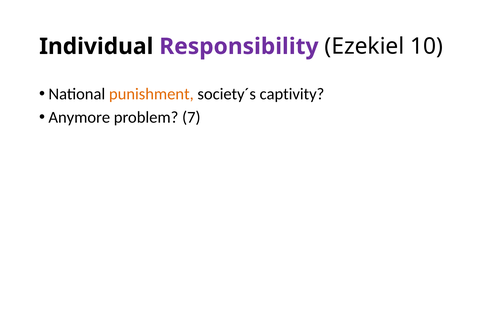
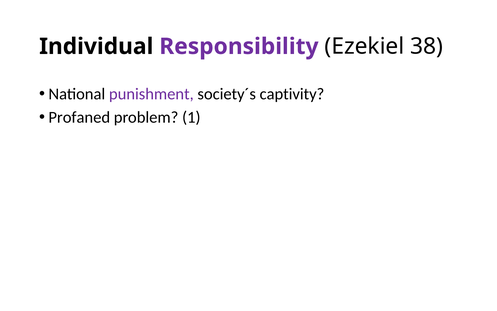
10: 10 -> 38 (427, 46)
punishment colour: orange -> purple (151, 94)
Anymore: Anymore -> Profaned (79, 117)
7: 7 -> 1 (191, 117)
